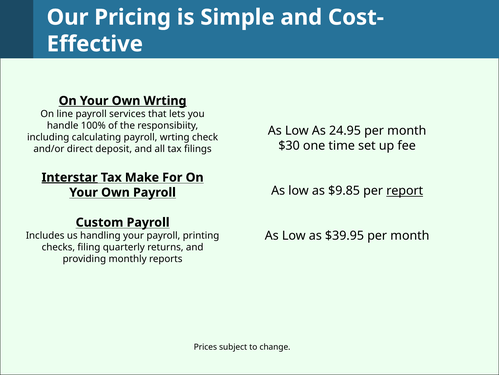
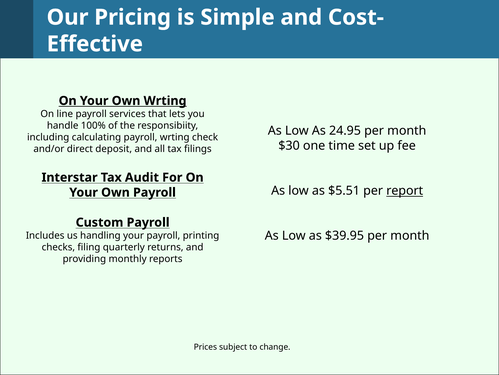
Interstar underline: present -> none (70, 177)
Make: Make -> Audit (142, 177)
$9.85: $9.85 -> $5.51 (344, 190)
